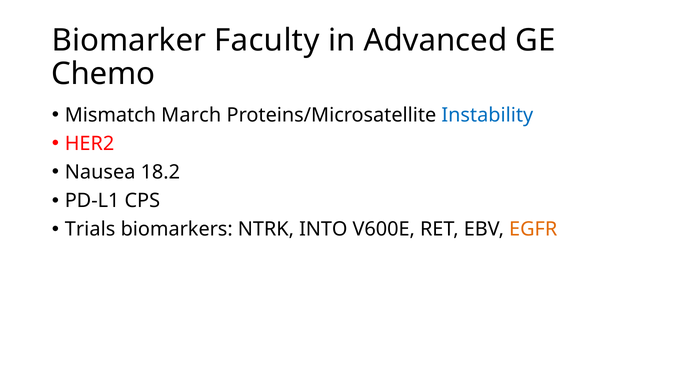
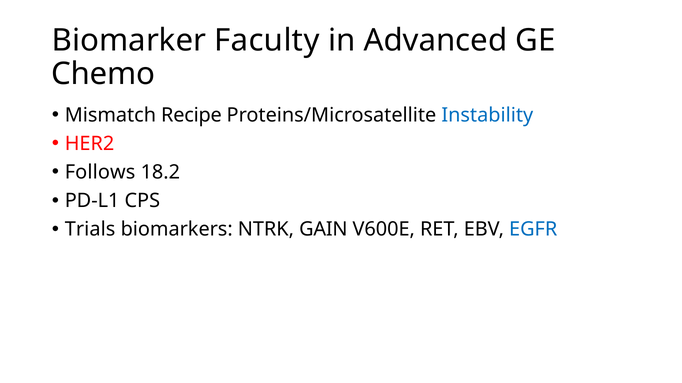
March: March -> Recipe (191, 115)
Nausea: Nausea -> Follows (100, 172)
INTO: INTO -> GAIN (323, 230)
EGFR colour: orange -> blue (533, 230)
